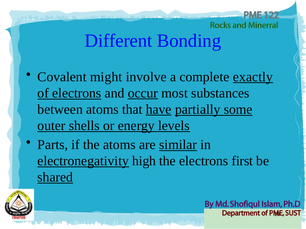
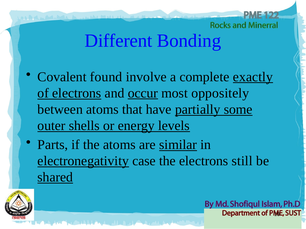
might: might -> found (106, 77)
substances: substances -> oppositely (220, 93)
have underline: present -> none (159, 110)
high: high -> case (144, 161)
first: first -> still (242, 161)
